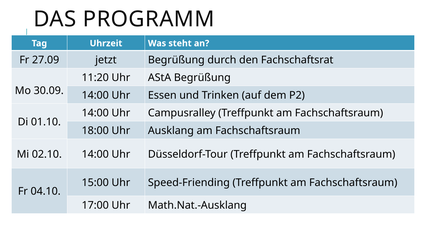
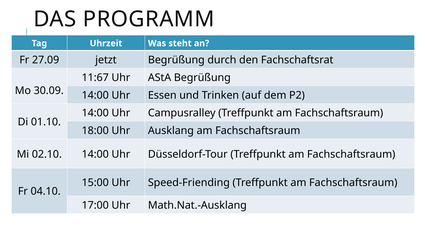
11:20: 11:20 -> 11:67 (95, 78)
